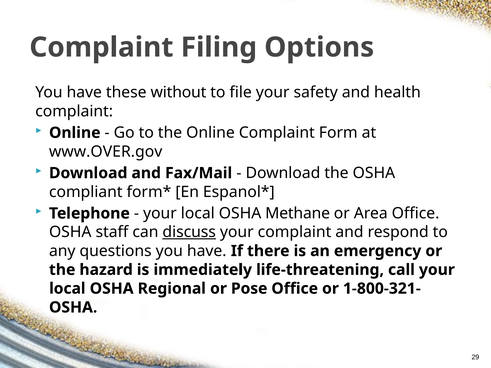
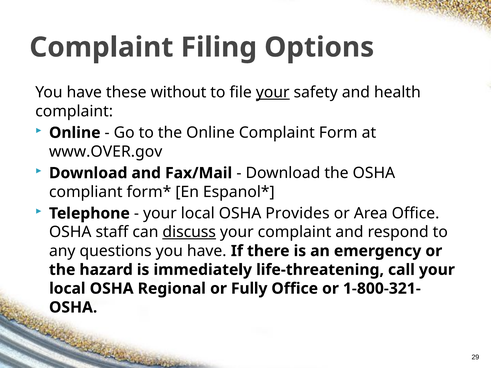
your underline: none -> present (273, 92)
Methane: Methane -> Provides (297, 213)
Pose: Pose -> Fully (249, 289)
